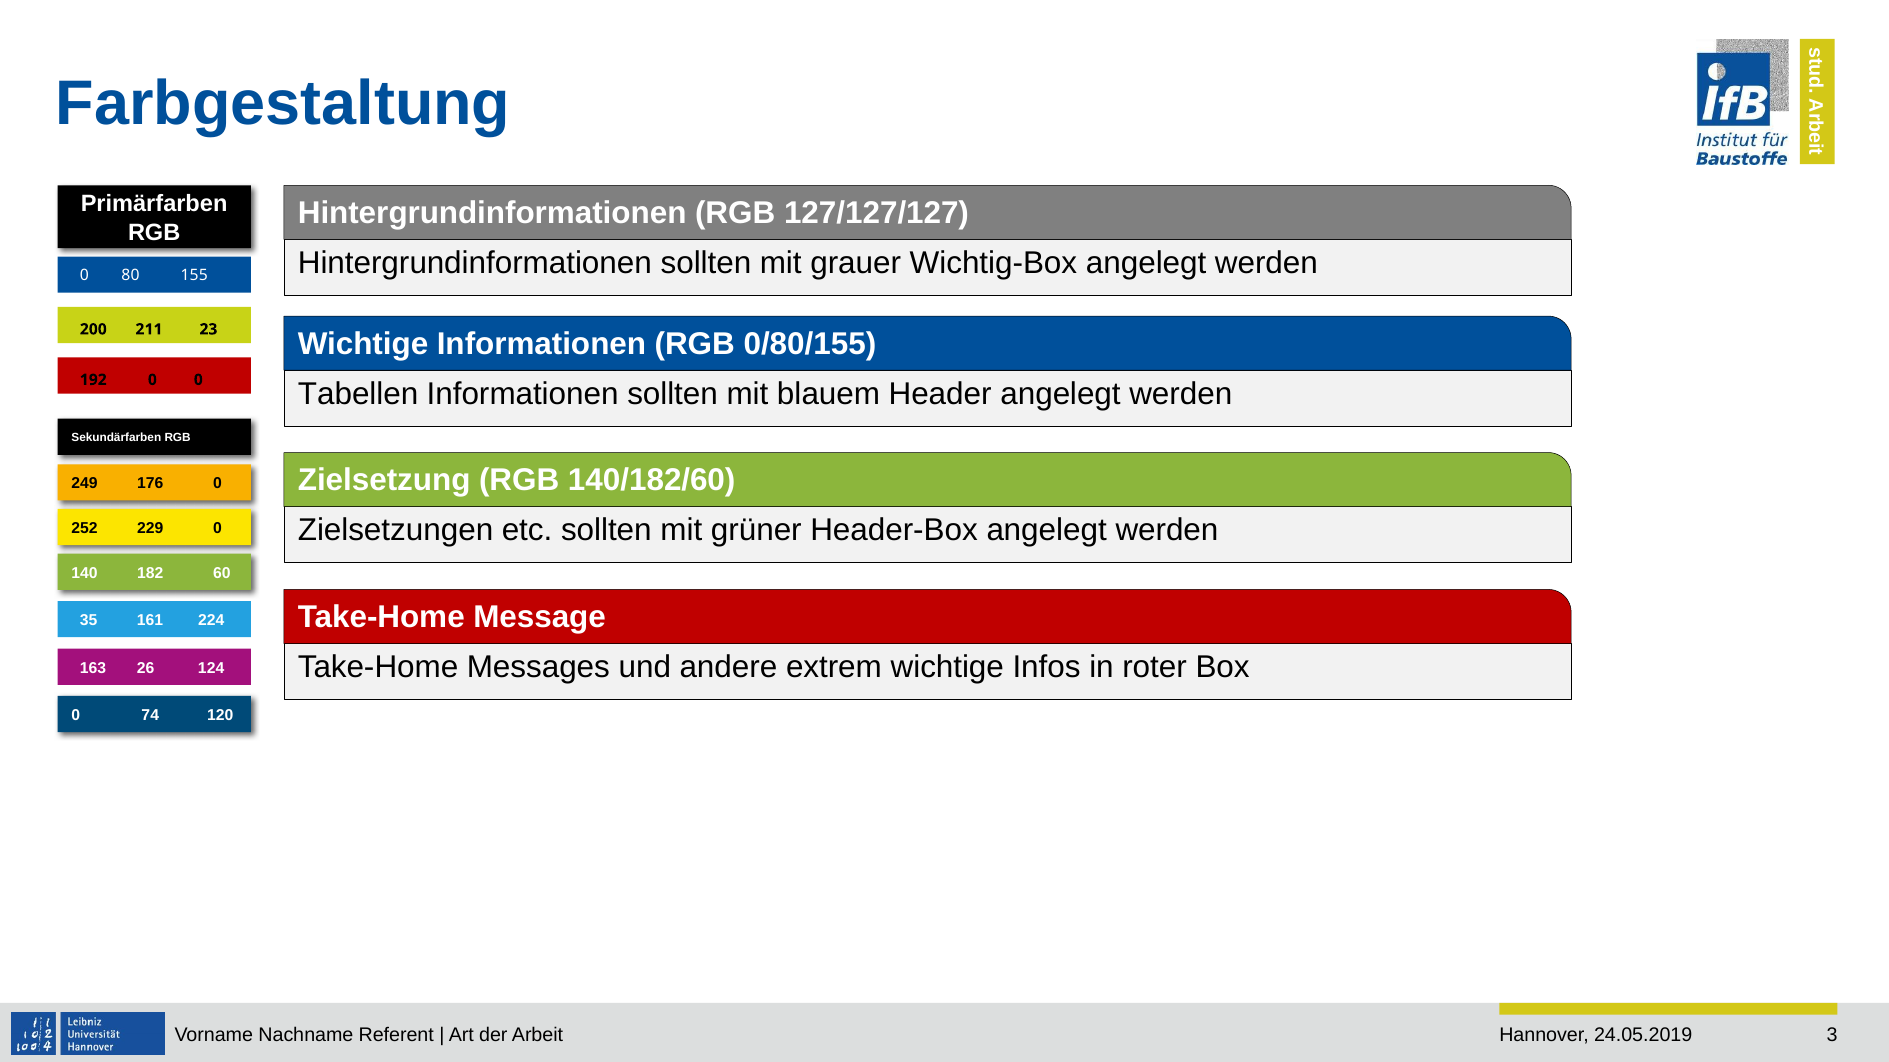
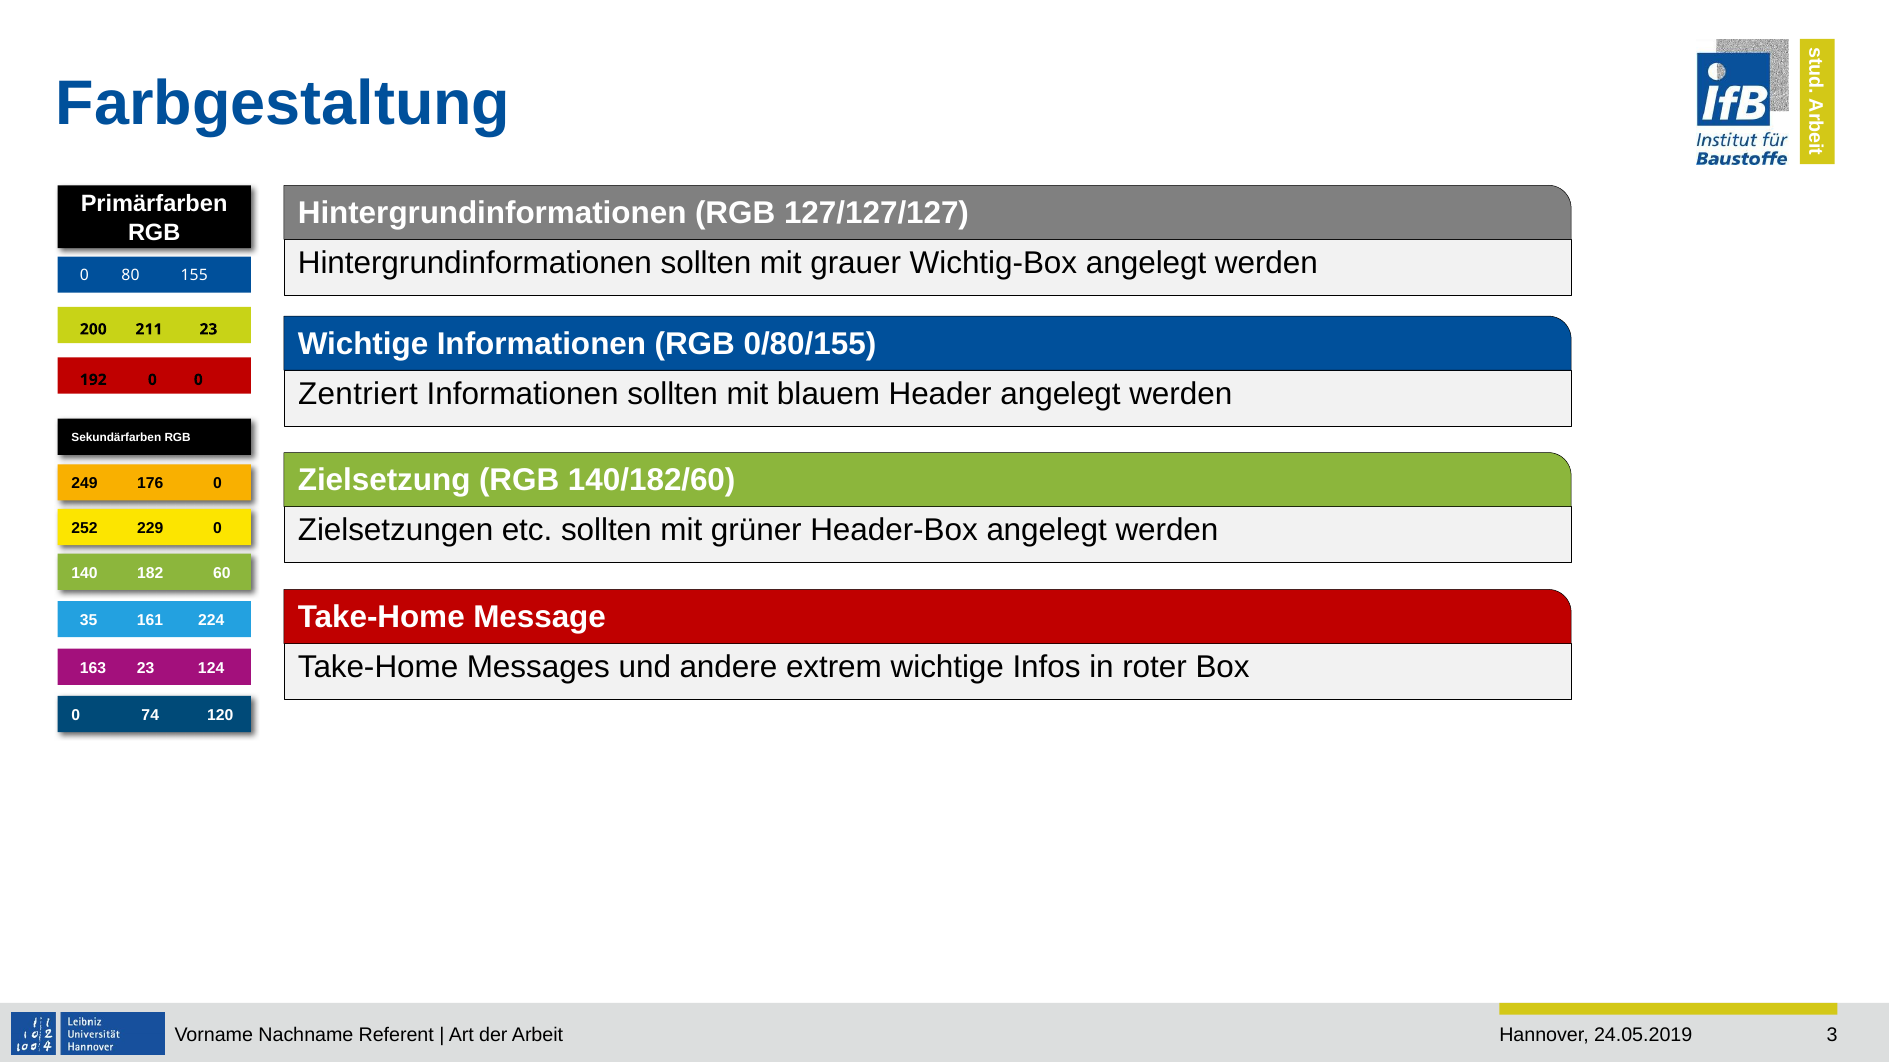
Tabellen: Tabellen -> Zentriert (358, 394)
163 26: 26 -> 23 (146, 668)
